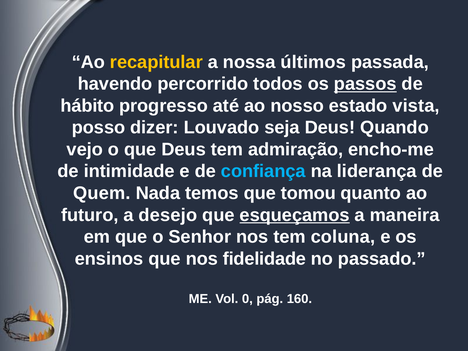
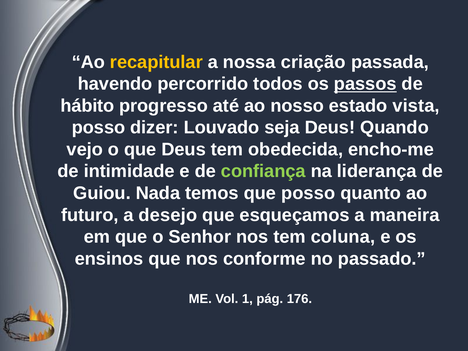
últimos: últimos -> criação (313, 62)
admiração: admiração -> obedecida (296, 149)
confiança colour: light blue -> light green (263, 171)
Quem: Quem -> Guiou (102, 193)
que tomou: tomou -> posso (308, 193)
esqueçamos underline: present -> none (295, 215)
fidelidade: fidelidade -> conforme (264, 259)
0: 0 -> 1 (247, 299)
160: 160 -> 176 (299, 299)
